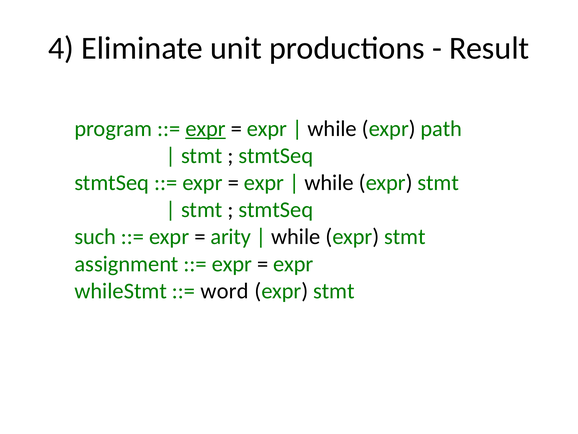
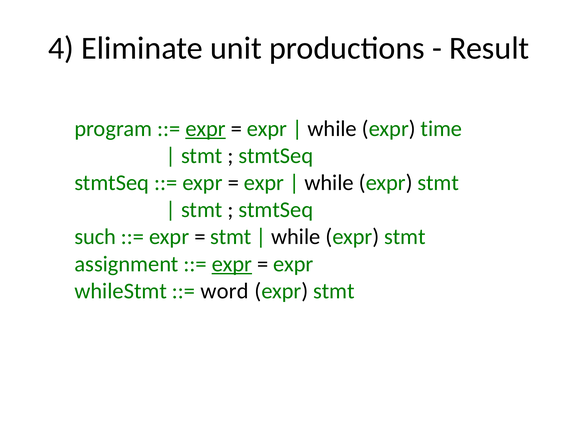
path: path -> time (441, 129)
arity: arity -> stmt (231, 237)
expr underline: none -> present (232, 264)
